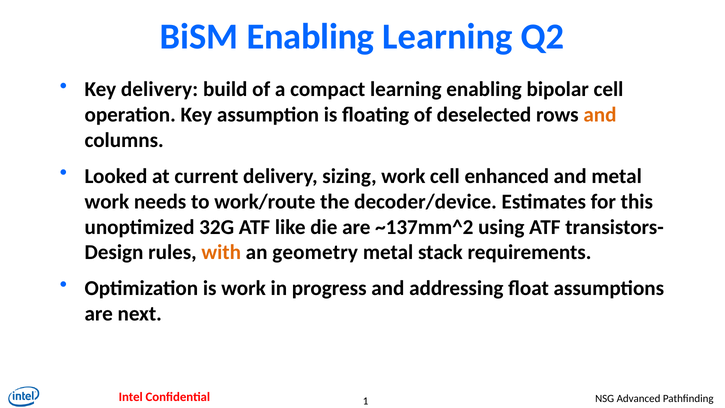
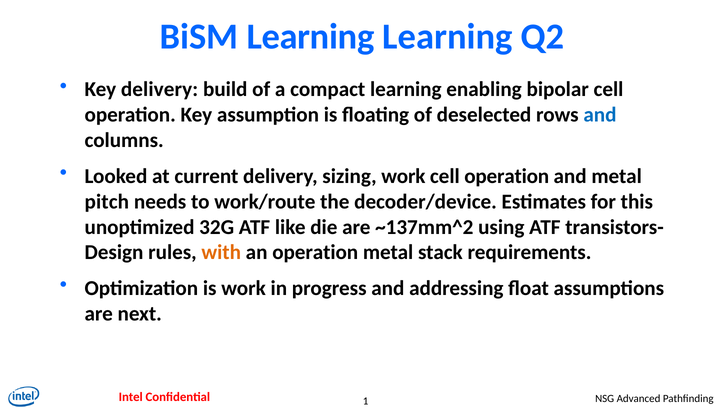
BiSM Enabling: Enabling -> Learning (311, 37)
and colour: orange -> blue (600, 115)
enhanced: enhanced -> operation (507, 176)
work: work -> pitch (107, 202)
an geometry: geometry -> operation (315, 252)
